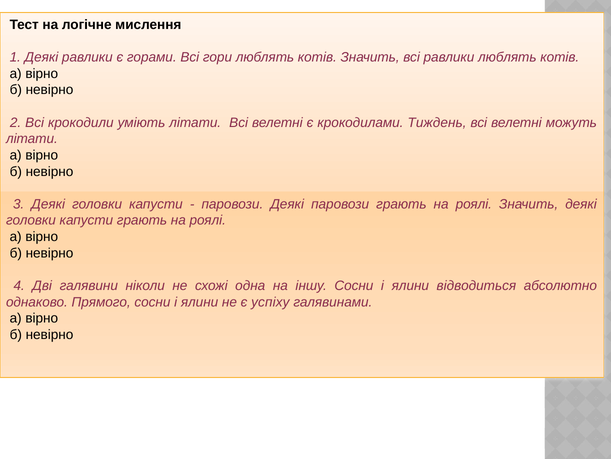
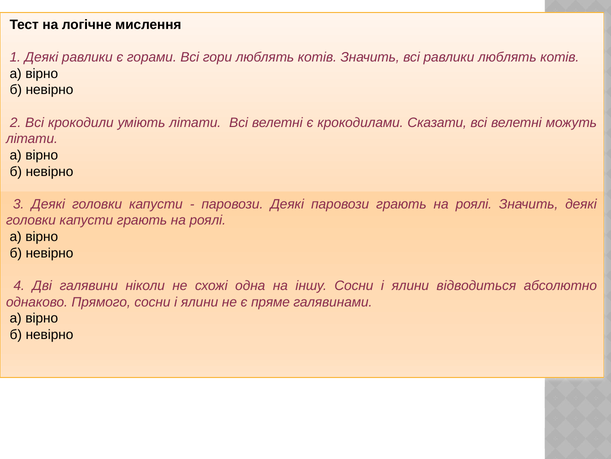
Тиждень: Тиждень -> Сказати (437, 122)
успіху: успіху -> пряме (270, 302)
